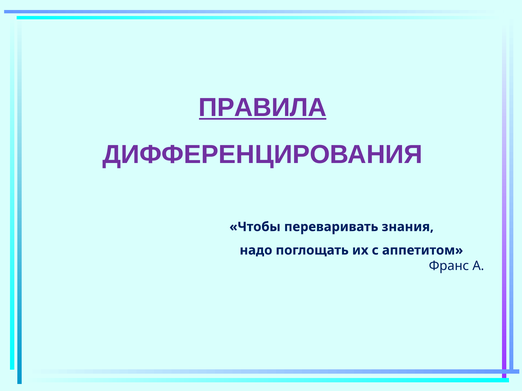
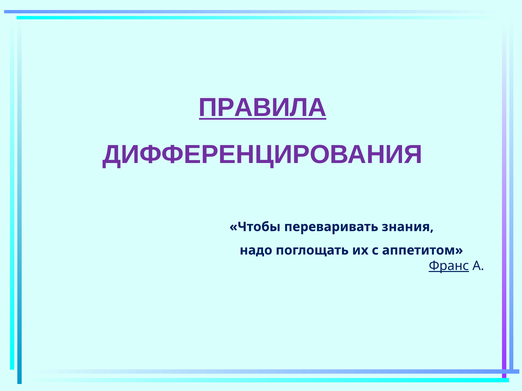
Франс underline: none -> present (449, 266)
